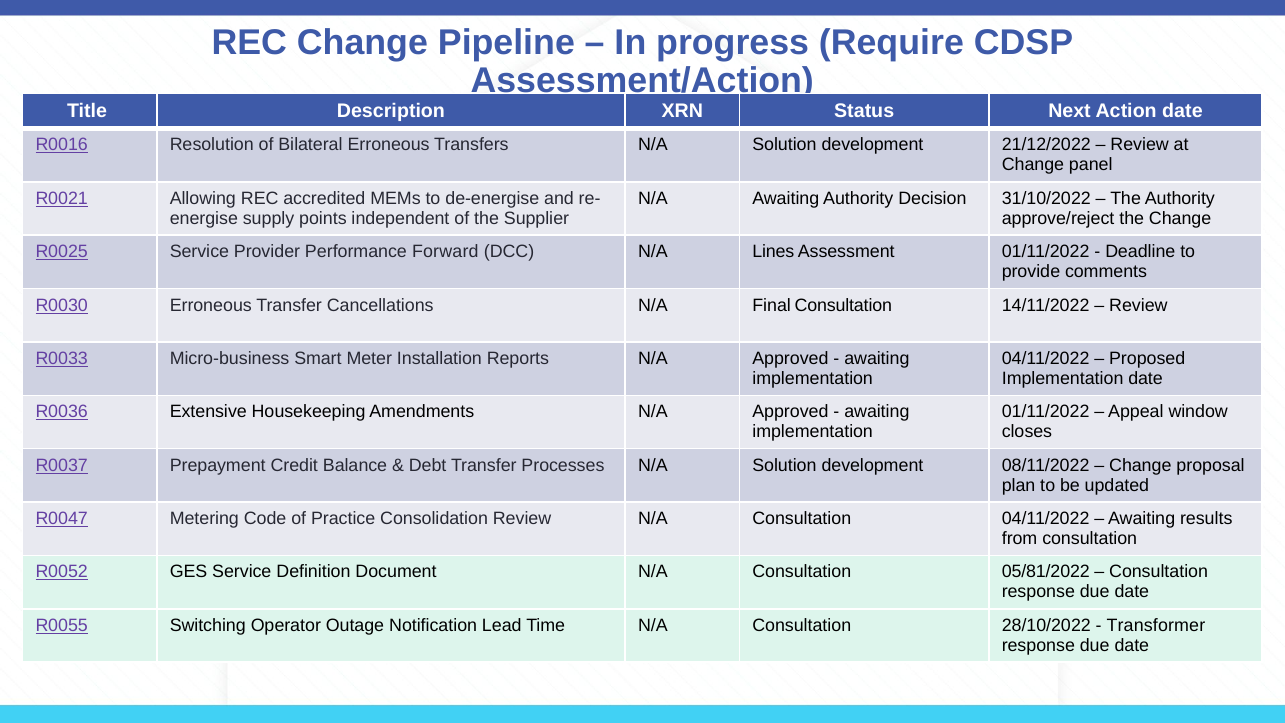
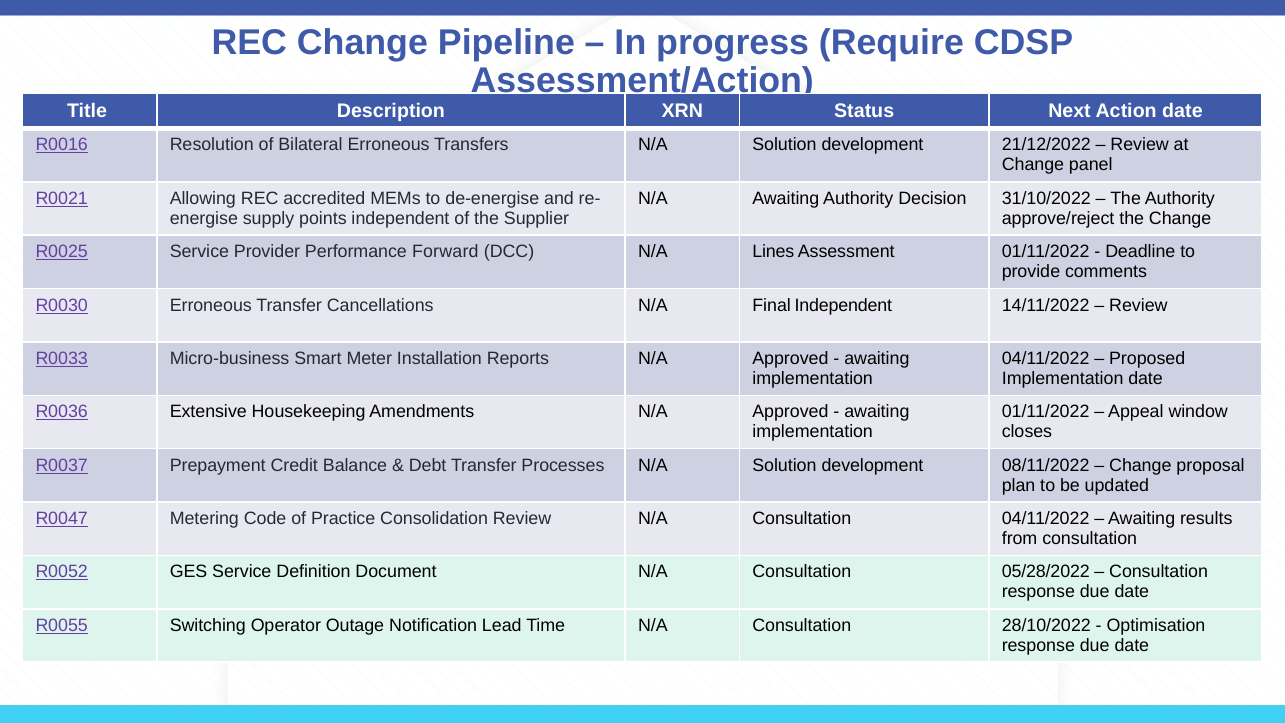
Final Consultation: Consultation -> Independent (843, 305)
05/81/2022: 05/81/2022 -> 05/28/2022 (1046, 572)
Transformer: Transformer -> Optimisation (1156, 625)
